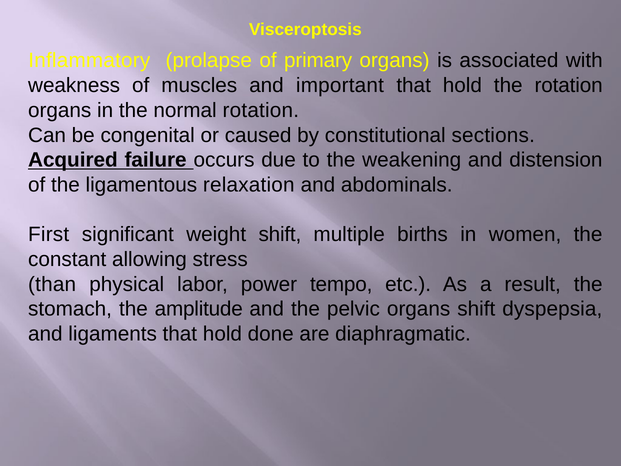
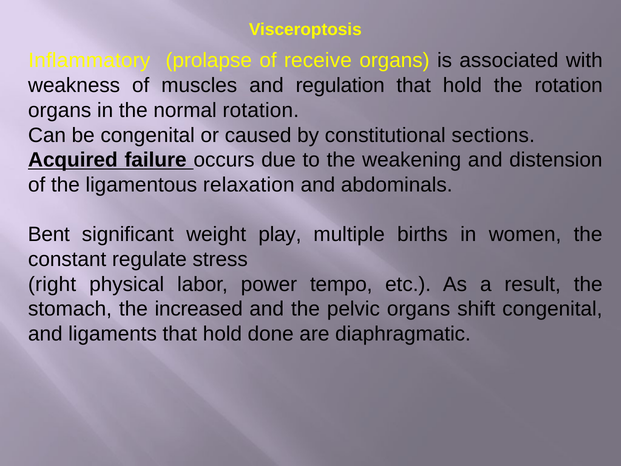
primary: primary -> receive (318, 61)
important: important -> regulation (340, 85)
First: First -> Bent (49, 234)
weight shift: shift -> play (280, 234)
allowing: allowing -> regulate (149, 259)
than: than -> right (52, 284)
amplitude: amplitude -> increased (199, 309)
shift dyspepsia: dyspepsia -> congenital (552, 309)
